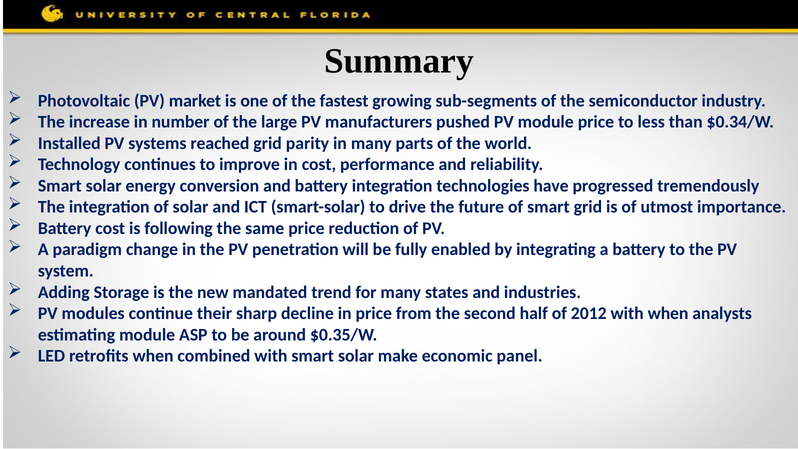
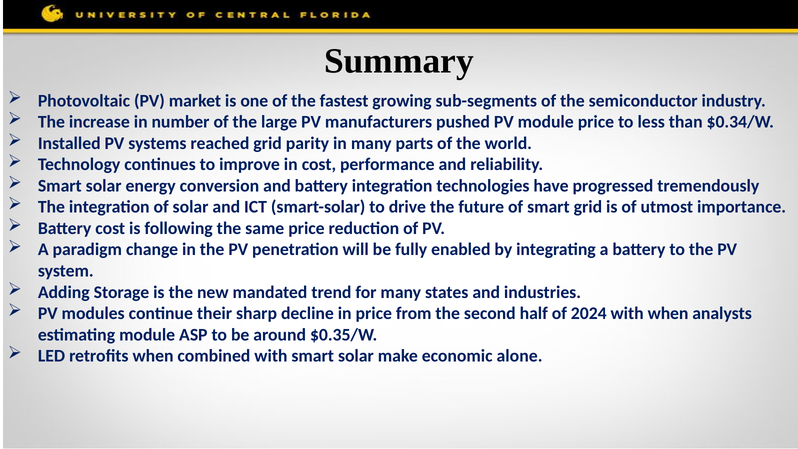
2012: 2012 -> 2024 (589, 313)
panel: panel -> alone (520, 356)
